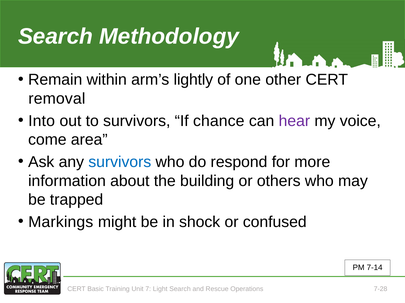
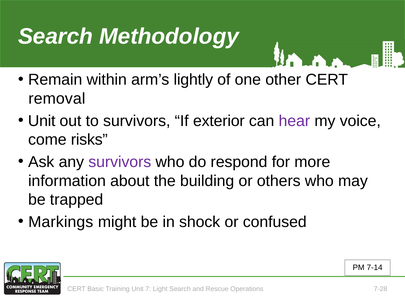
Into: Into -> Unit (42, 121)
chance: chance -> exterior (219, 121)
area: area -> risks (89, 140)
survivors colour: blue -> purple (120, 162)
